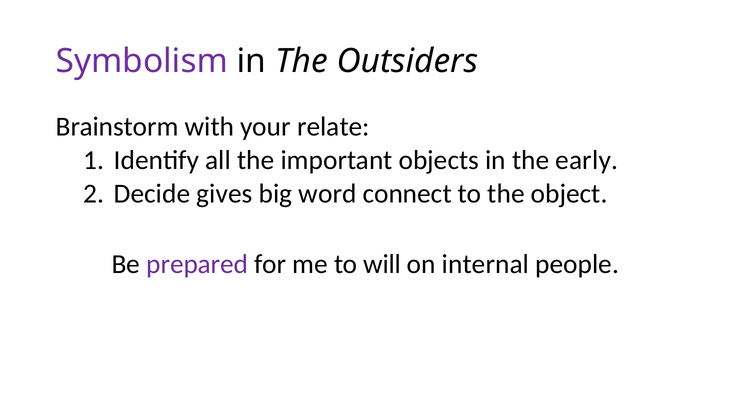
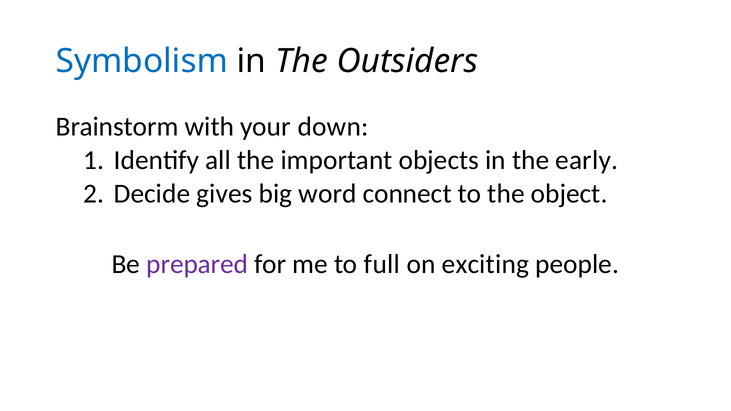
Symbolism colour: purple -> blue (142, 61)
relate: relate -> down (333, 127)
will: will -> full (382, 264)
internal: internal -> exciting (485, 264)
